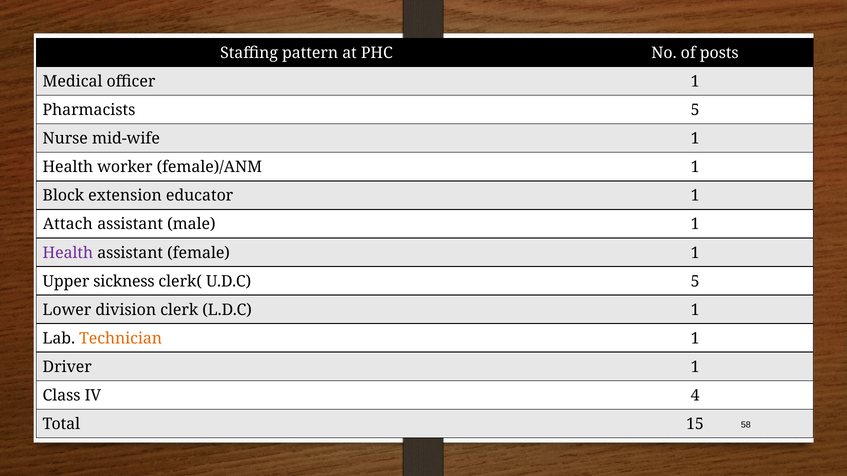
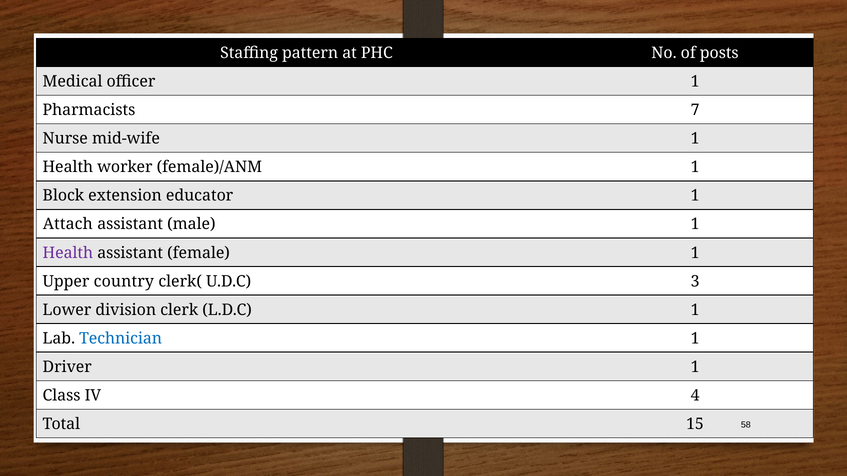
Pharmacists 5: 5 -> 7 (695, 110)
sickness: sickness -> country (124, 282)
U.D.C 5: 5 -> 3 (695, 282)
Technician colour: orange -> blue (121, 339)
